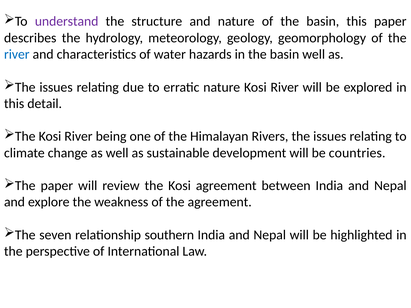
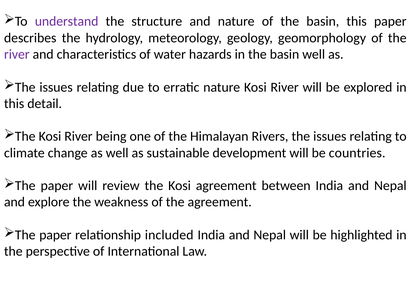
river colour: blue -> purple (17, 54)
seven: seven -> paper (55, 235)
southern: southern -> included (169, 235)
